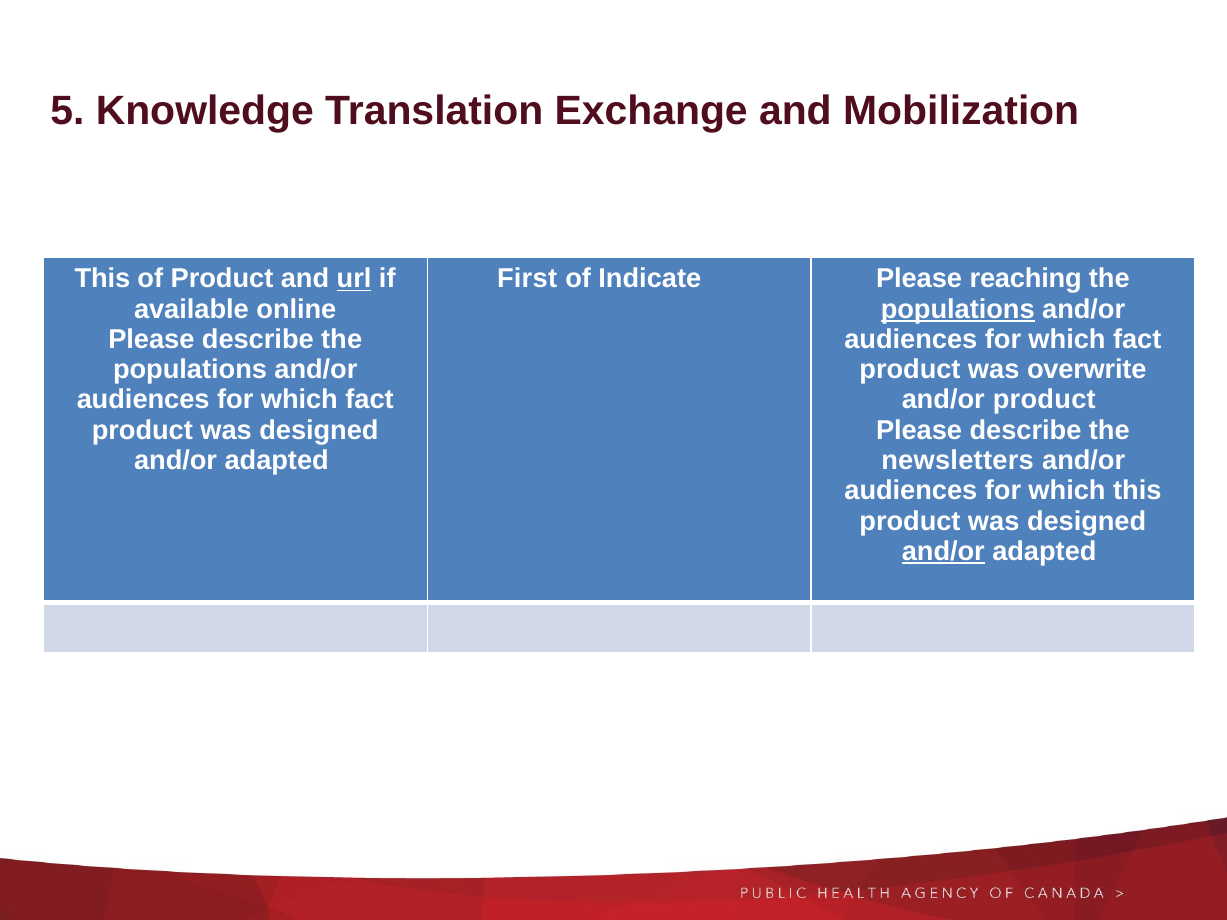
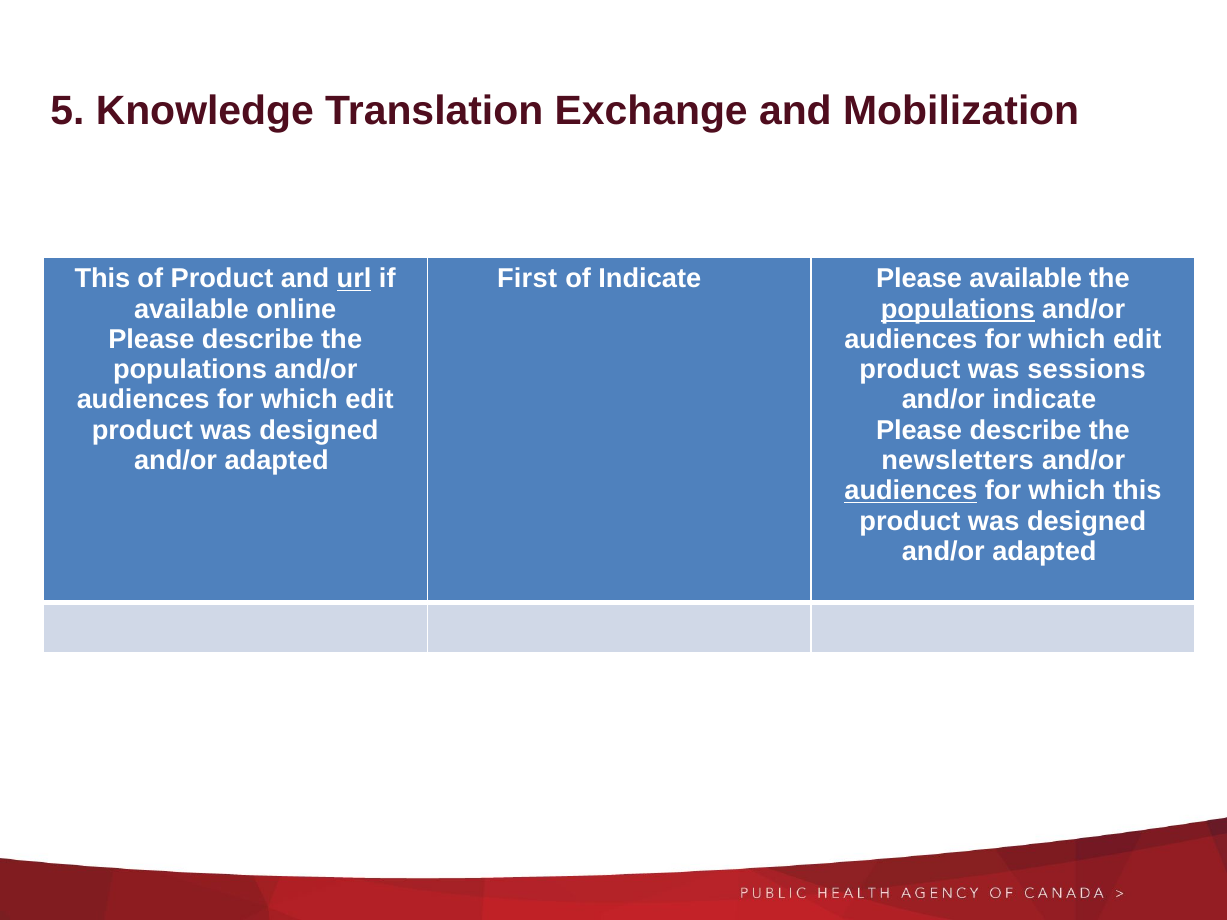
Please reaching: reaching -> available (1026, 279)
fact: fact -> edit (1137, 339)
overwrite: overwrite -> sessions (1086, 370)
fact: fact -> edit (370, 400)
and/or product: product -> indicate (1044, 400)
audiences underline: none -> present (911, 491)
and/or underline: present -> none (943, 552)
